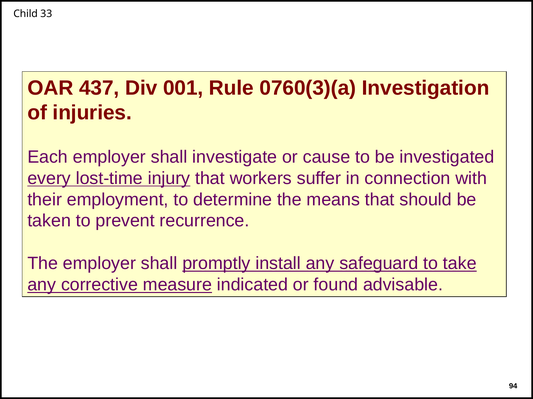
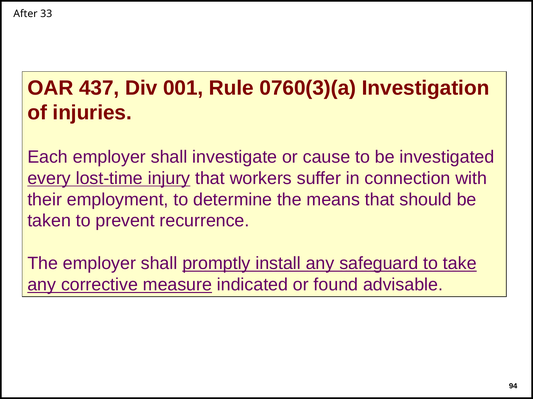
Child: Child -> After (25, 14)
